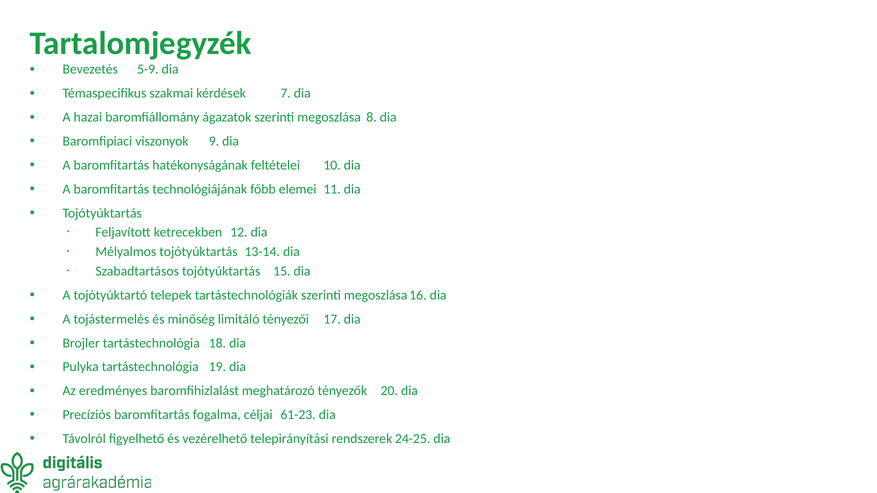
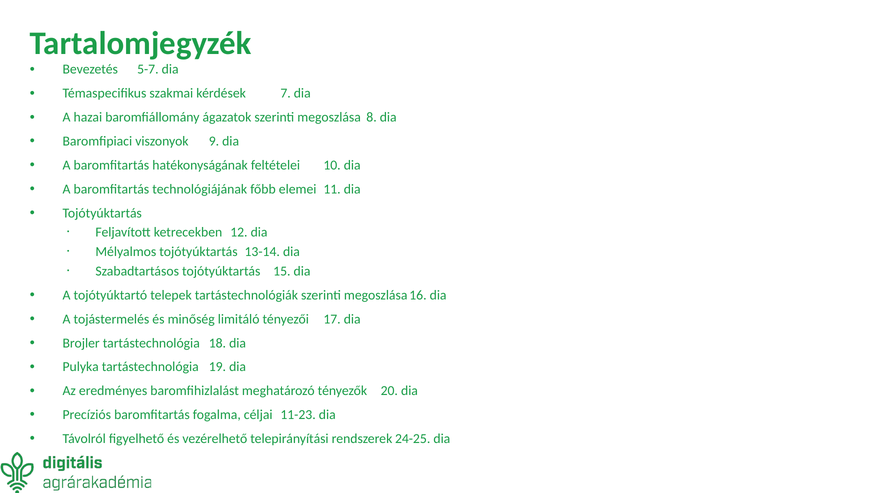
5-9: 5-9 -> 5-7 (148, 70)
61-23: 61-23 -> 11-23 (298, 415)
